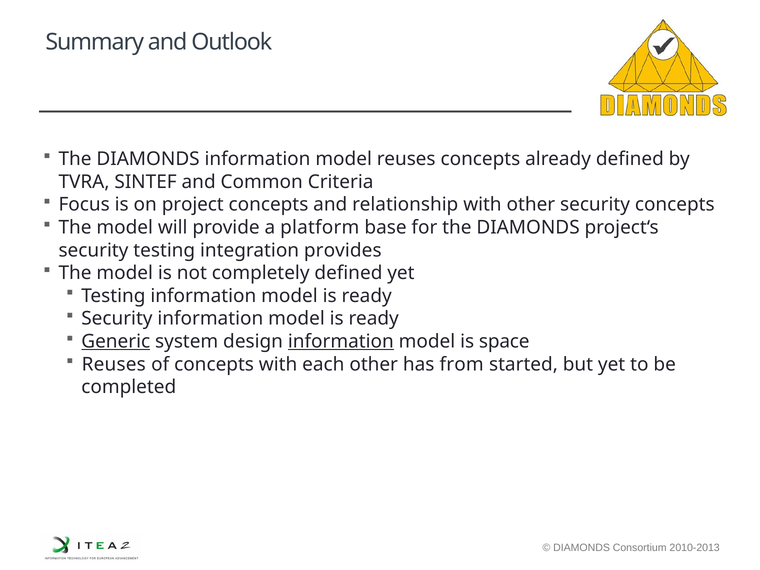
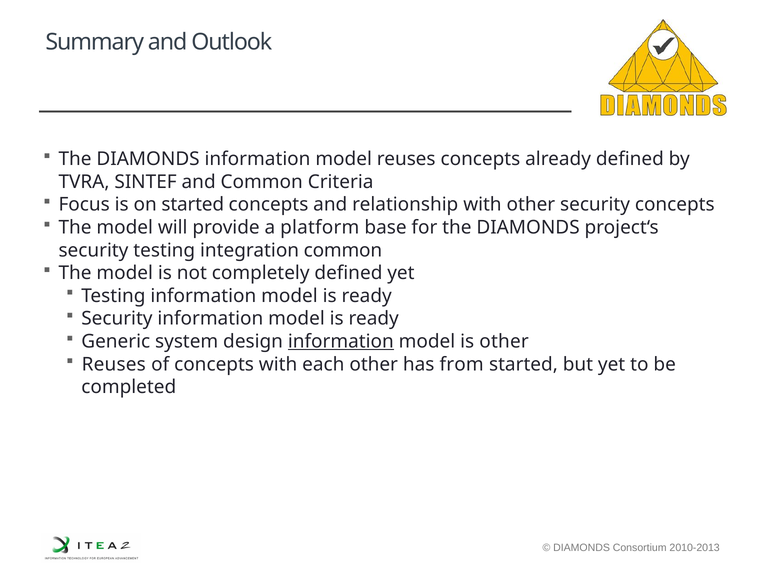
on project: project -> started (193, 205)
integration provides: provides -> common (343, 250)
Generic underline: present -> none (116, 342)
is space: space -> other (504, 342)
